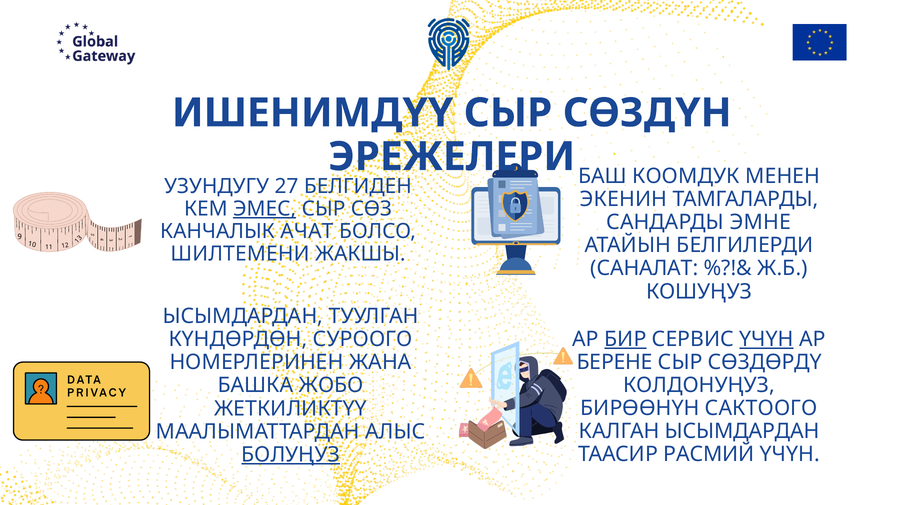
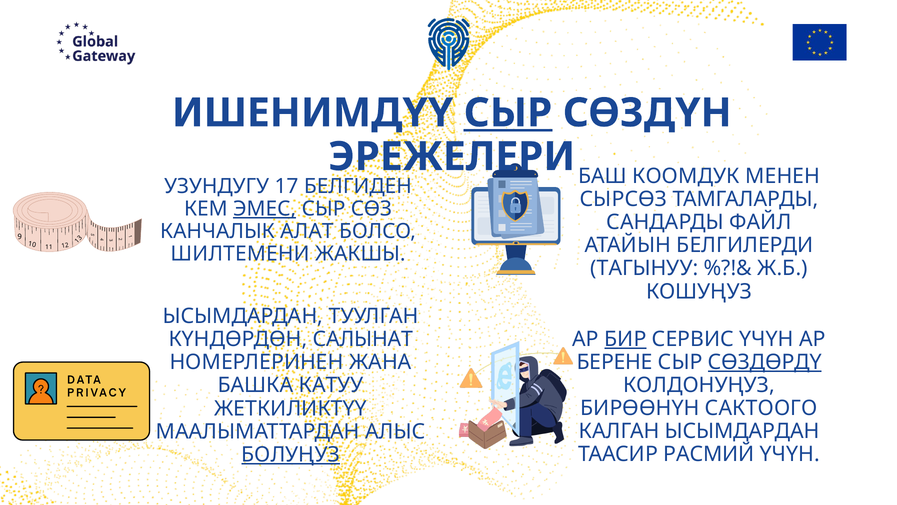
СЫР underline: none -> present (508, 113)
27: 27 -> 17 (286, 186)
ЭКЕНИН: ЭКЕНИН -> СЫРСӨЗ (623, 199)
ЭМНЕ: ЭМНЕ -> ФАЙЛ (760, 222)
АЧАТ: АЧАТ -> АЛАТ (307, 231)
САНАЛАТ: САНАЛАТ -> ТАГЫНУУ (644, 268)
ҮЧҮН underline: present -> none (767, 339)
СУРООГО: СУРООГО -> САЛЫНАТ (363, 339)
СӨЗДӨРДҮ underline: none -> present (765, 362)
ЖОБО: ЖОБО -> КАТУУ (331, 385)
